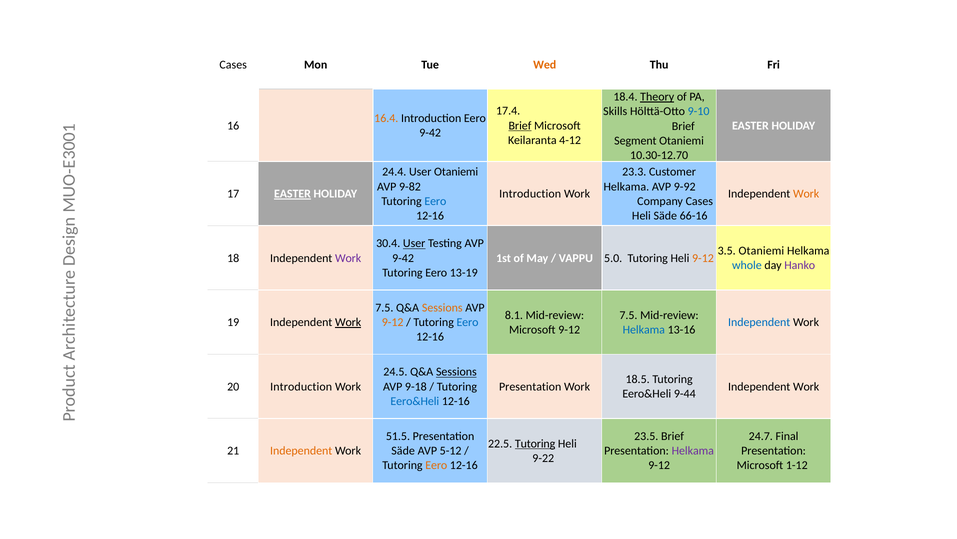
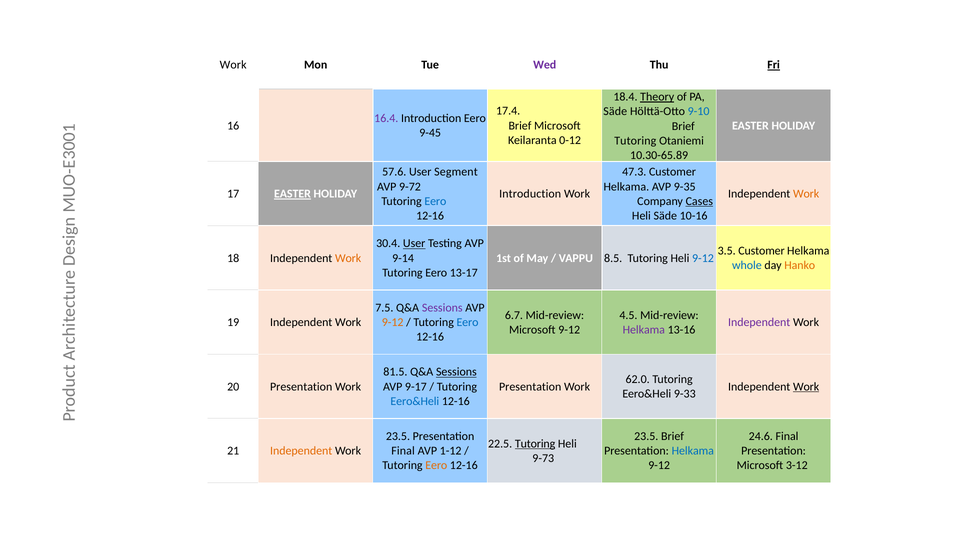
Cases: Cases -> Work (233, 65)
Wed colour: orange -> purple (545, 65)
Fri underline: none -> present (774, 65)
Skills: Skills -> Säde (615, 111)
16.4 colour: orange -> purple (386, 118)
Brief underline: present -> none (520, 125)
9-42: 9-42 -> 9-45 (430, 133)
4-12: 4-12 -> 0-12 (570, 140)
Segment: Segment -> Tutoring (635, 141)
10.30-12.70: 10.30-12.70 -> 10.30-65.89 (659, 155)
24.4: 24.4 -> 57.6 (394, 172)
User Otaniemi: Otaniemi -> Segment (456, 172)
23.3: 23.3 -> 47.3 (634, 172)
9-82: 9-82 -> 9-72 (410, 186)
9-92: 9-92 -> 9-35 (685, 186)
Cases underline: none -> present (699, 201)
66-16: 66-16 -> 10-16 (694, 215)
3.5 Otaniemi: Otaniemi -> Customer (761, 250)
Work colour: purple -> orange (348, 258)
9-42: 9-42 -> 9-14 (403, 258)
5.0: 5.0 -> 8.5 (613, 258)
9-12 colour: orange -> blue (703, 258)
Hanko colour: purple -> orange (800, 265)
13-19: 13-19 -> 13-17 (464, 272)
Sessions colour: orange -> purple (442, 307)
8.1: 8.1 -> 6.7 (514, 315)
7.5: 7.5 -> 4.5 (628, 315)
Work underline: present -> none (348, 322)
Independent colour: blue -> purple (759, 322)
Helkama colour: blue -> purple (644, 329)
24.5: 24.5 -> 81.5 (395, 372)
18.5: 18.5 -> 62.0 (638, 379)
20 Introduction: Introduction -> Presentation (301, 386)
9-18: 9-18 -> 9-17 (416, 386)
Work underline: none -> present (806, 386)
9-44: 9-44 -> 9-33 (685, 393)
51.5: 51.5 -> 23.5 (398, 436)
24.7: 24.7 -> 24.6 (761, 436)
Säde: Säde -> Final (403, 450)
5-12: 5-12 -> 1-12 (451, 450)
Helkama colour: purple -> blue (693, 450)
9-22: 9-22 -> 9-73 (543, 458)
1-12: 1-12 -> 3-12 (797, 465)
